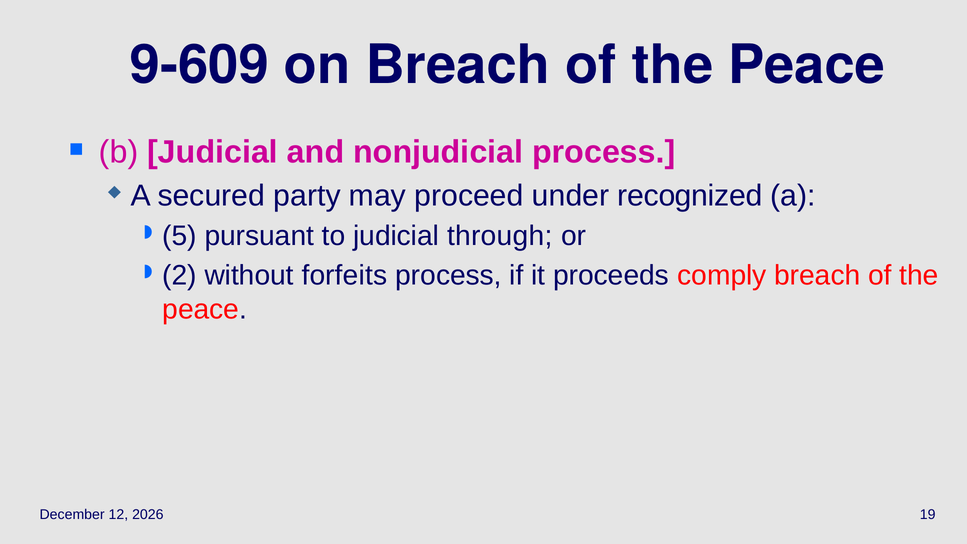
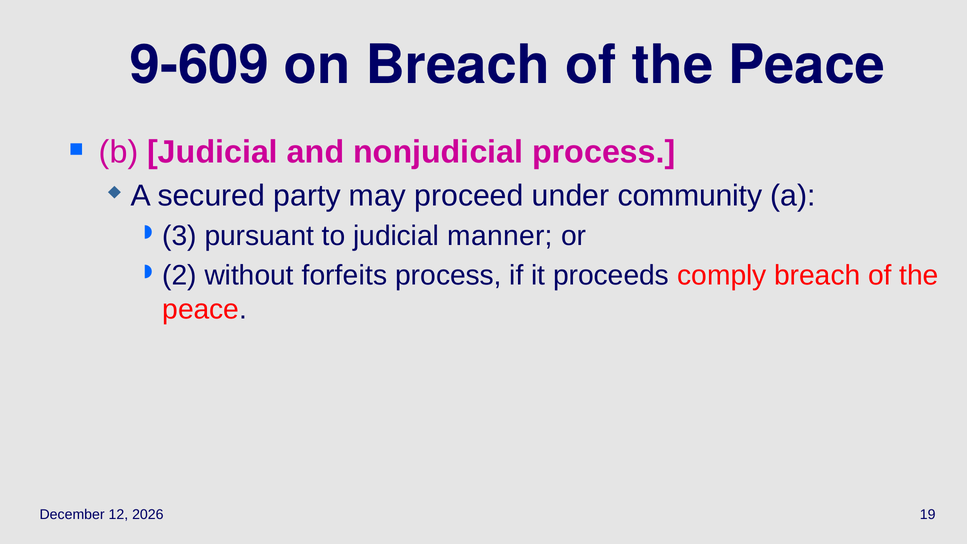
recognized: recognized -> community (690, 196)
5: 5 -> 3 (180, 236)
through: through -> manner (500, 236)
